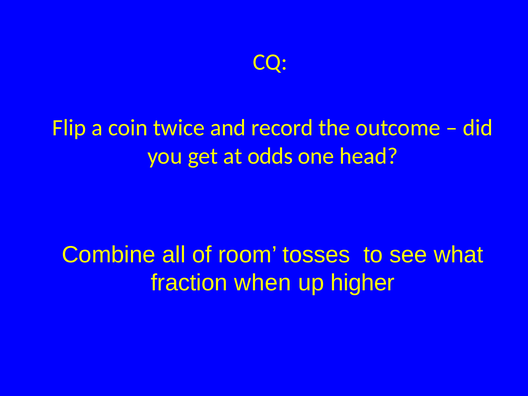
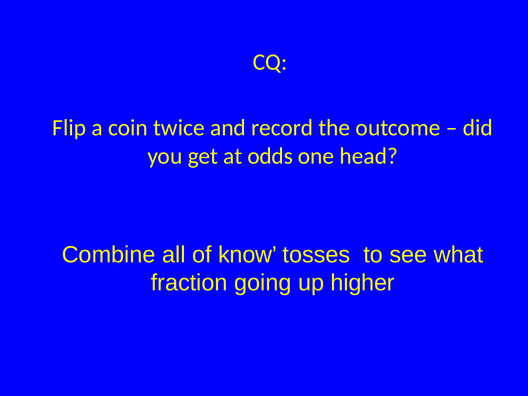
room: room -> know (248, 255)
when: when -> going (263, 283)
